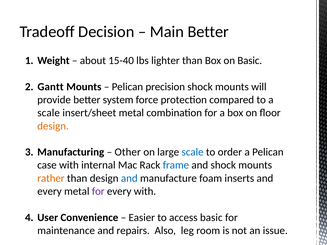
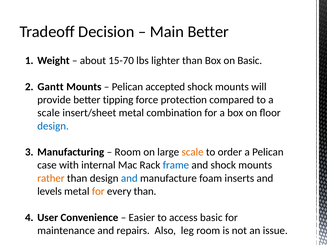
15-40: 15-40 -> 15-70 (121, 61)
precision: precision -> accepted (165, 87)
system: system -> tipping (118, 100)
design colour: orange -> blue (53, 126)
Other: Other -> Room (128, 152)
scale colour: blue -> orange (193, 152)
every: every -> levels (50, 191)
for colour: purple -> orange (98, 191)
every with: with -> than (145, 191)
